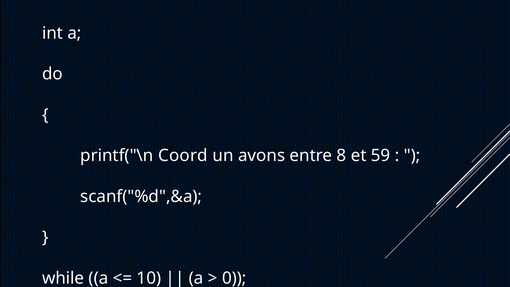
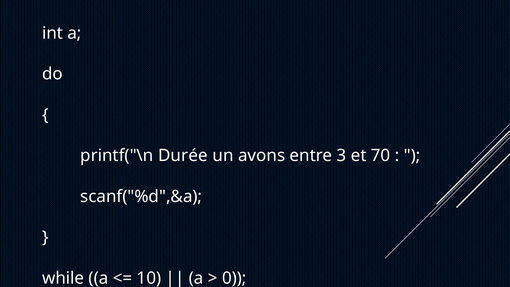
Coord: Coord -> Durée (183, 156)
8: 8 -> 3 (341, 156)
59: 59 -> 70 (381, 156)
